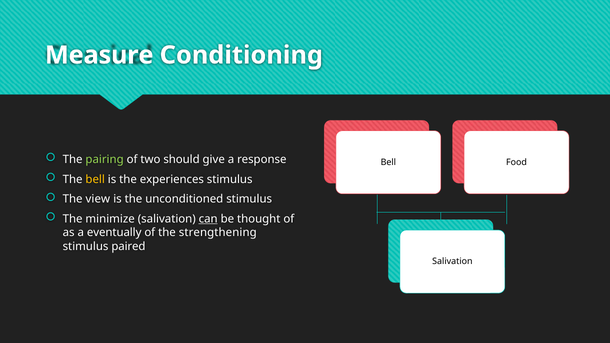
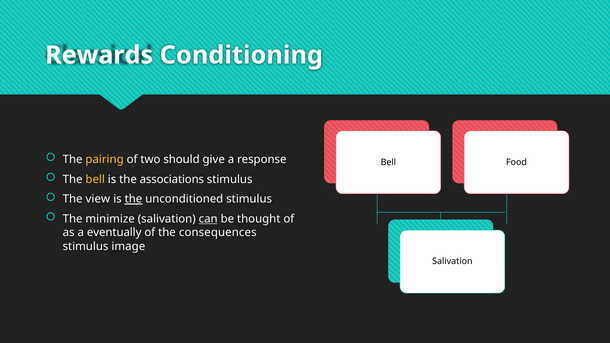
Measure: Measure -> Rewards (99, 55)
pairing colour: light green -> yellow (105, 160)
experiences: experiences -> associations (172, 179)
the underline: none -> present (133, 199)
strengthening: strengthening -> consequences (218, 233)
paired: paired -> image (128, 246)
